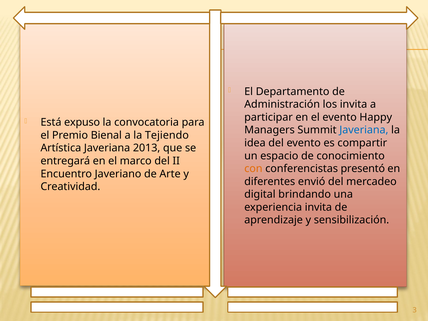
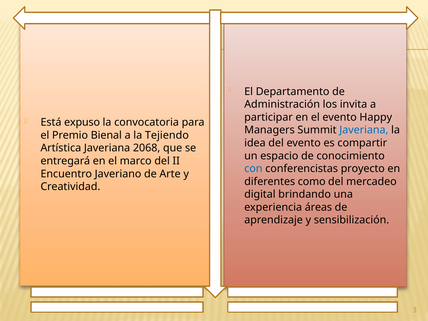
2013: 2013 -> 2068 (147, 148)
con colour: orange -> blue (253, 169)
presentó: presentó -> proyecto (363, 169)
envió: envió -> como (312, 181)
experiencia invita: invita -> áreas (318, 207)
